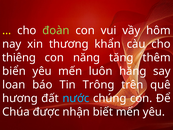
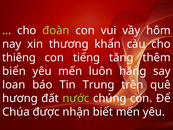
năng: năng -> tiếng (87, 58)
Trông: Trông -> Trung (99, 85)
nước colour: light blue -> light green (76, 98)
